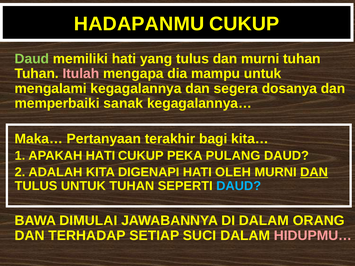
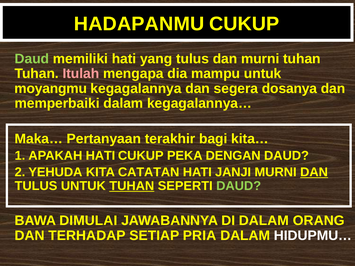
mengalami: mengalami -> moyangmu (51, 89)
memperbaiki sanak: sanak -> dalam (123, 104)
PULANG: PULANG -> DENGAN (233, 156)
ADALAH: ADALAH -> YEHUDA (55, 172)
DIGENAPI: DIGENAPI -> CATATAN (149, 172)
OLEH: OLEH -> JANJI (233, 172)
TUHAN underline: none -> present (132, 186)
DAUD colour: light blue -> light green (239, 186)
SUCI: SUCI -> PRIA (200, 236)
HIDUPMU… colour: pink -> white (313, 236)
